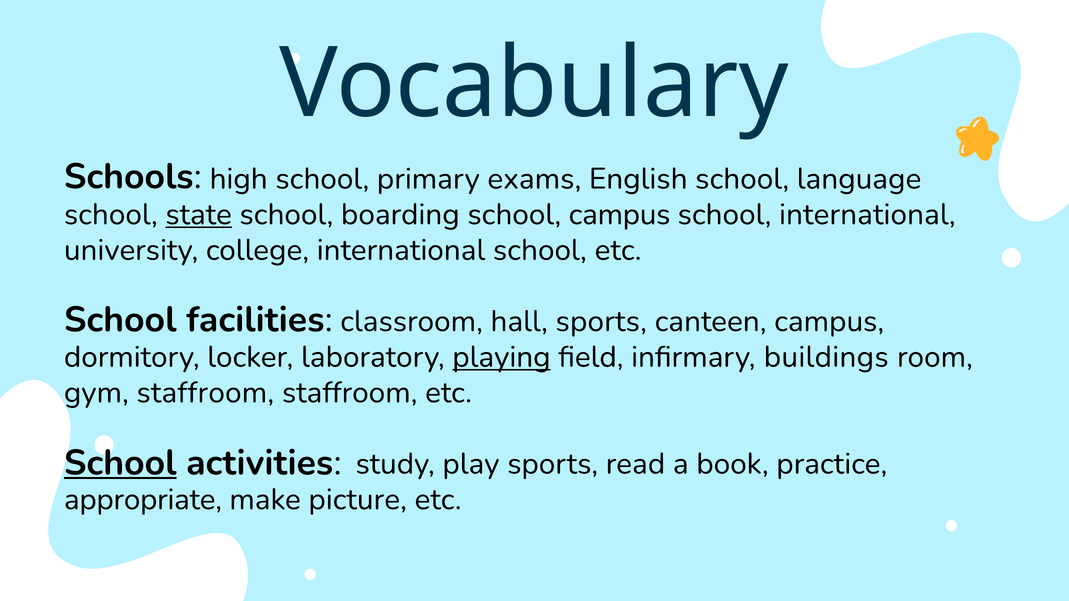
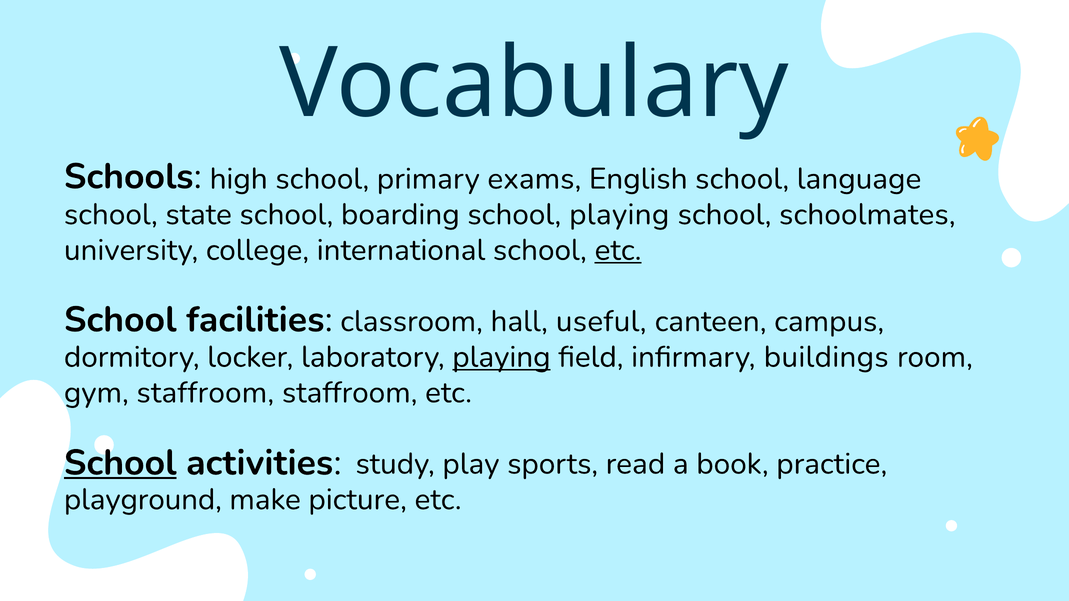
state underline: present -> none (199, 215)
school campus: campus -> playing (619, 215)
school international: international -> schoolmates (867, 215)
etc underline: none -> present (618, 250)
hall sports: sports -> useful (601, 321)
appropriate: appropriate -> playground (143, 500)
